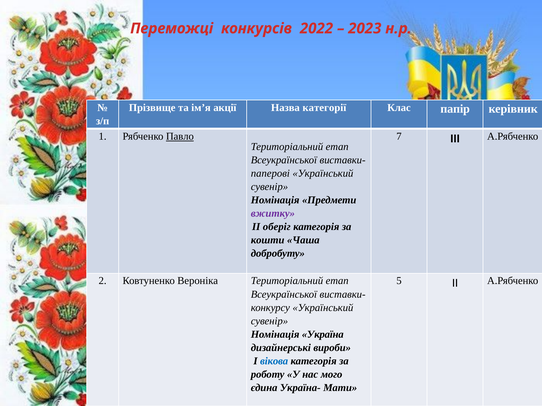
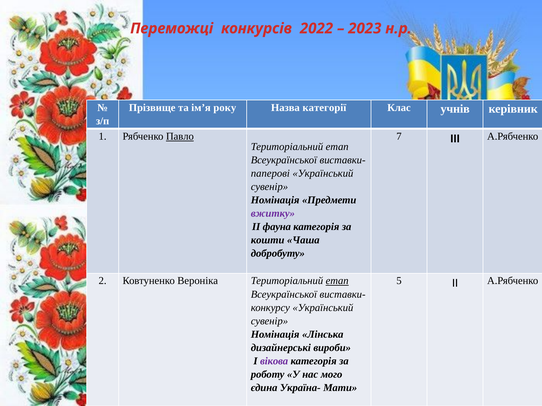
акції: акції -> року (225, 108)
папір: папір -> учнів (455, 109)
оберіг: оберіг -> фауна (277, 227)
етап underline: none -> present (337, 281)
Україна: Україна -> Лінська (323, 335)
вікова colour: blue -> purple (274, 361)
